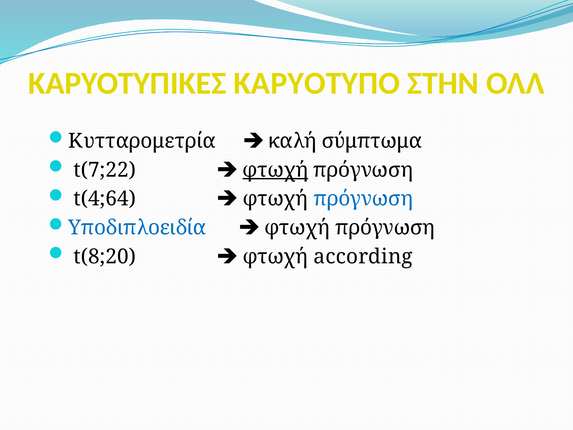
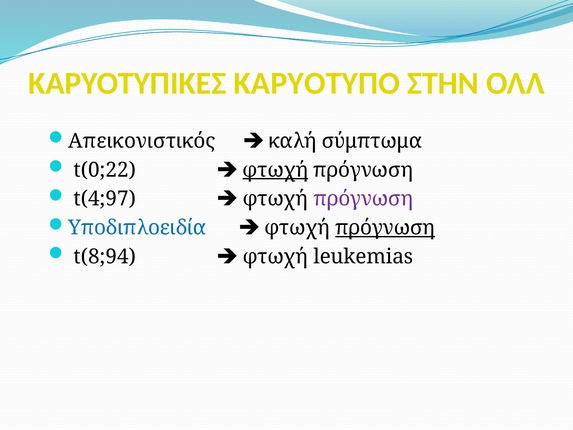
Κυτταρομετρία: Κυτταρομετρία -> Απεικονιστικός (142, 141)
t(7;22: t(7;22 -> t(0;22 (105, 170)
t(4;64: t(4;64 -> t(4;97 (105, 199)
πρόγνωση colour: blue -> purple (363, 199)
πρόγνωση underline: none -> present (385, 228)
t(8;20: t(8;20 -> t(8;94 (105, 257)
according: according -> leukemias (363, 257)
